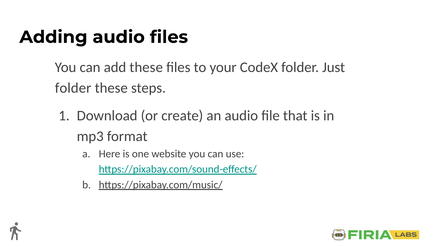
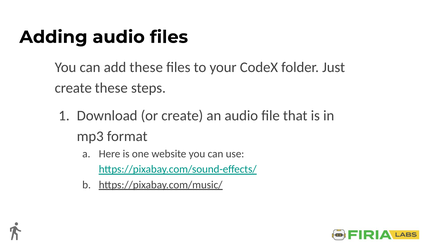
folder: folder -> create (73, 88)
